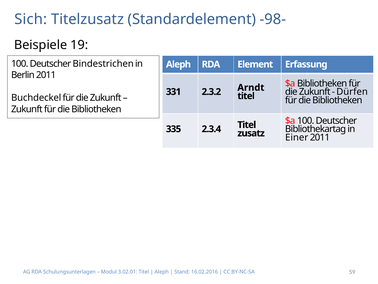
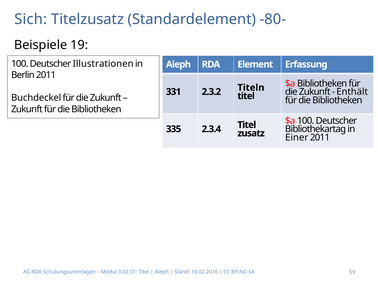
-98-: -98- -> -80- (273, 19)
Bindestrichen: Bindestrichen -> Illustrationen (103, 64)
Dürfen: Dürfen -> Enthält (352, 92)
Arndt: Arndt -> Titeln (251, 87)
